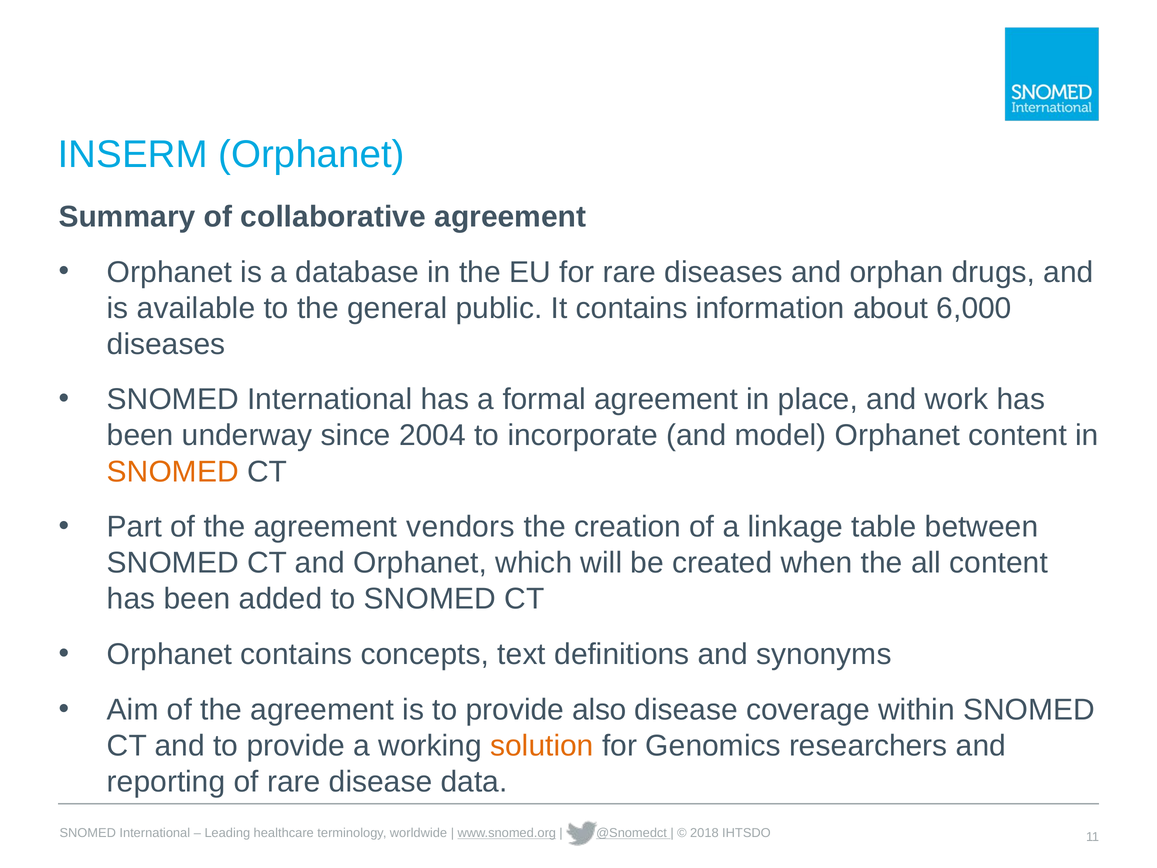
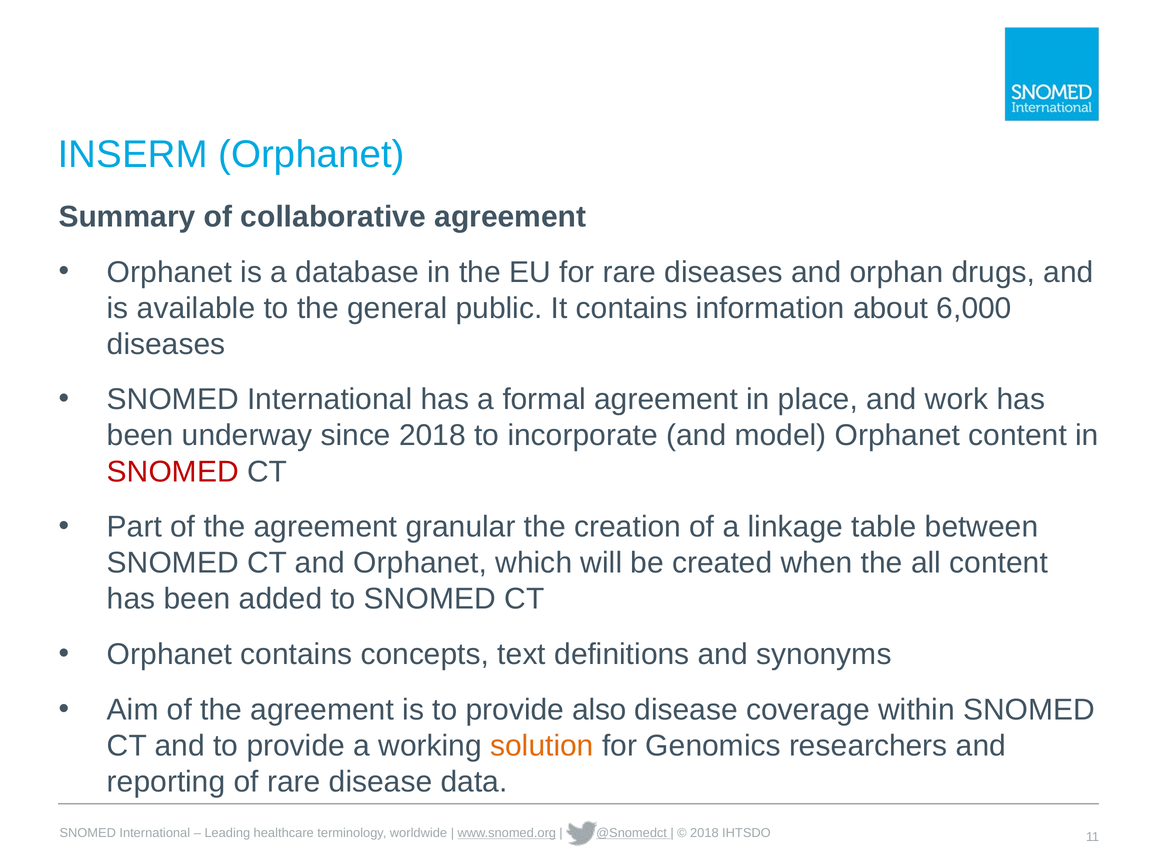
since 2004: 2004 -> 2018 (432, 435)
SNOMED colour: orange -> red (173, 471)
vendors: vendors -> granular (461, 527)
